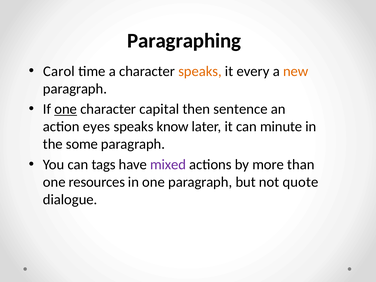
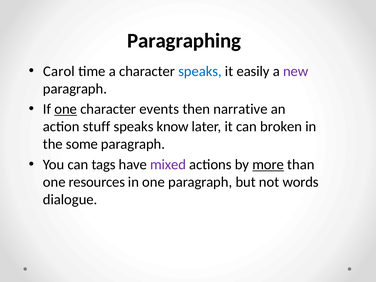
speaks colour: orange -> blue (200, 71)
every: every -> easily (253, 71)
new colour: orange -> purple (296, 71)
capital: capital -> events (159, 109)
sentence: sentence -> narrative (240, 109)
eyes: eyes -> stuff (97, 127)
minute: minute -> broken (281, 127)
more underline: none -> present (268, 165)
quote: quote -> words (301, 182)
